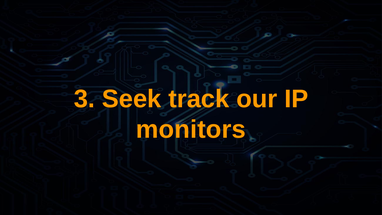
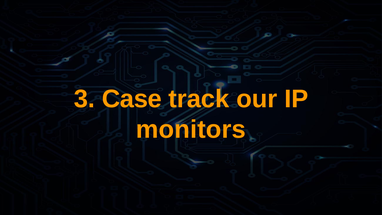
Seek: Seek -> Case (132, 99)
